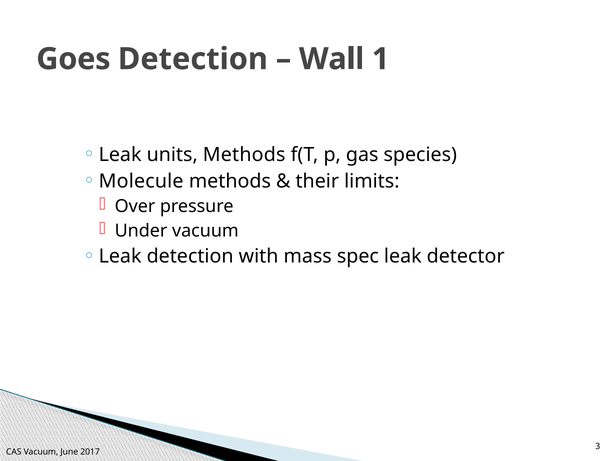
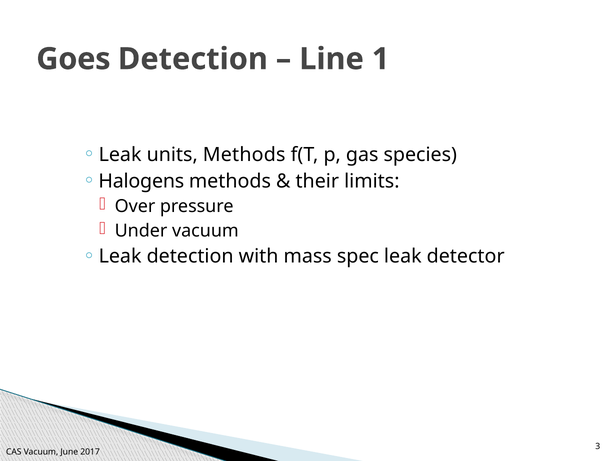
Wall: Wall -> Line (332, 59)
Molecule: Molecule -> Halogens (141, 181)
